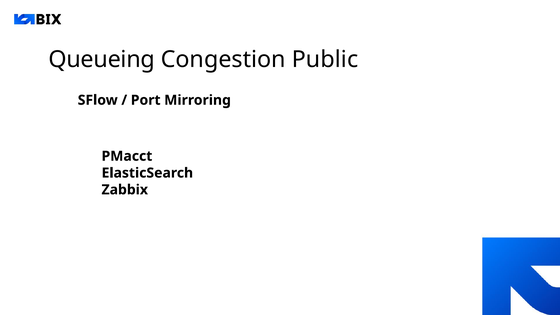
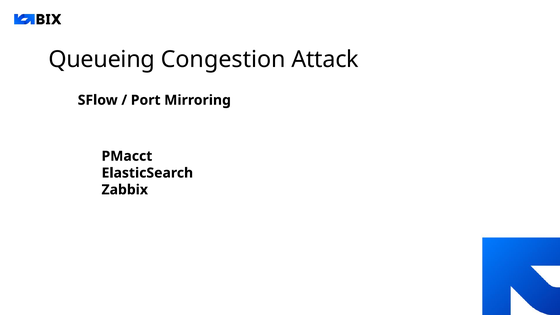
Public: Public -> Attack (325, 59)
